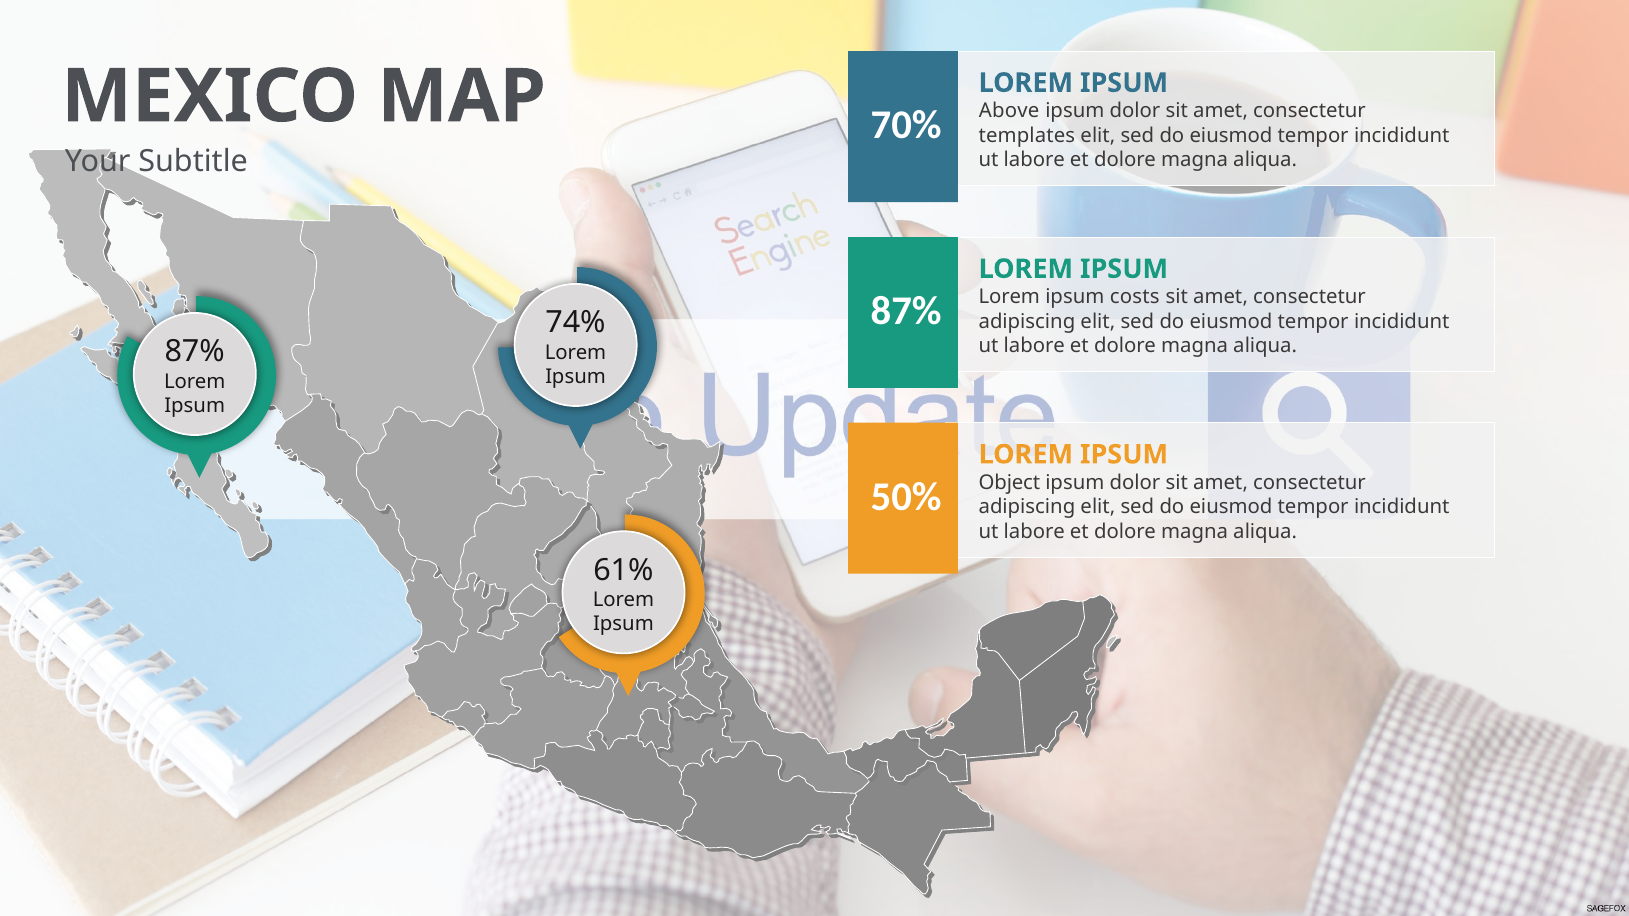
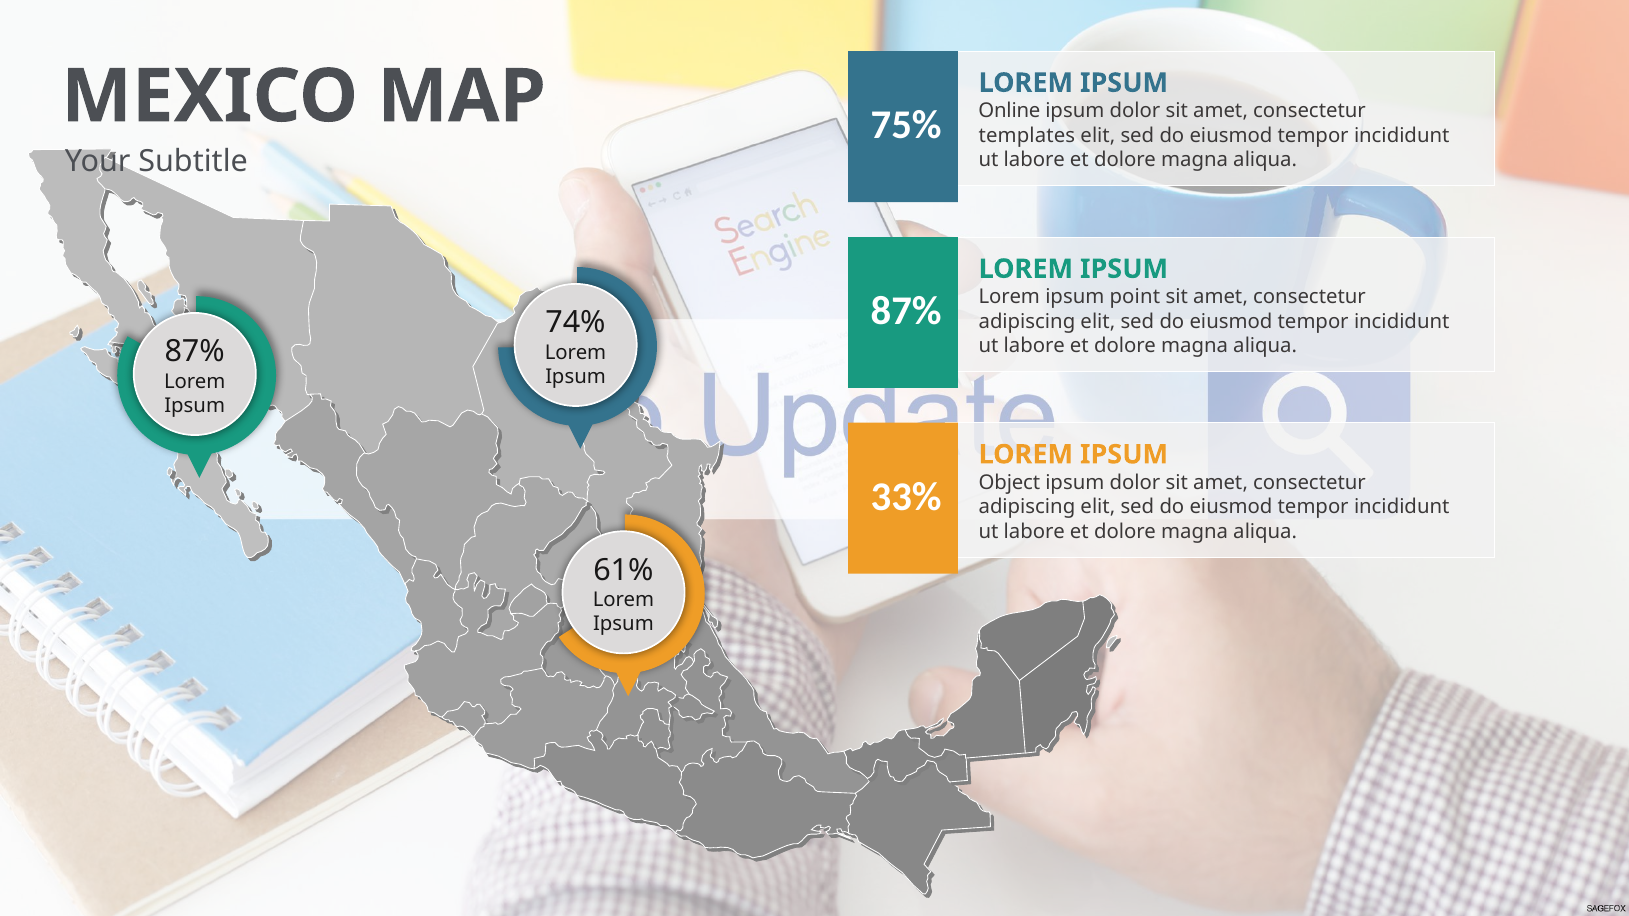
Above: Above -> Online (1009, 111)
70%: 70% -> 75% (906, 125)
costs: costs -> point (1135, 297)
50%: 50% -> 33% (906, 497)
